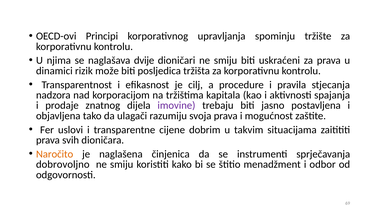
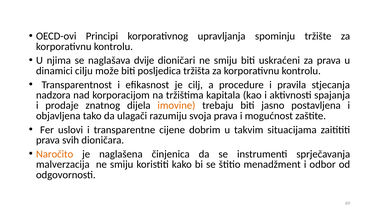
rizik: rizik -> cilju (84, 71)
imovine colour: purple -> orange (176, 106)
dobrovoljno: dobrovoljno -> malverzacija (63, 165)
